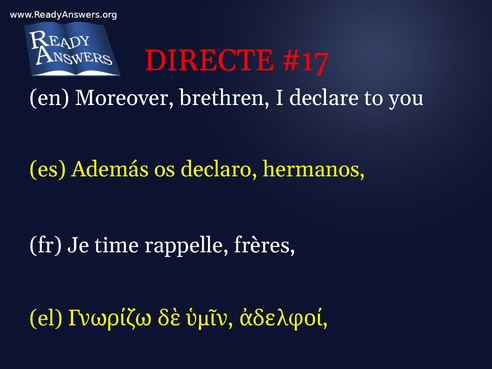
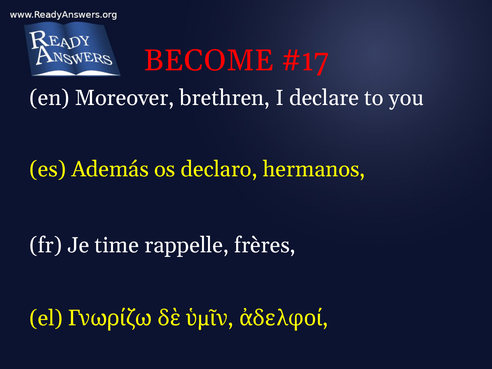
DIRECTE: DIRECTE -> BECOME (209, 61)
